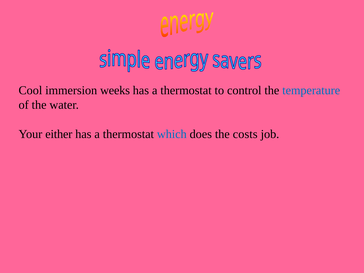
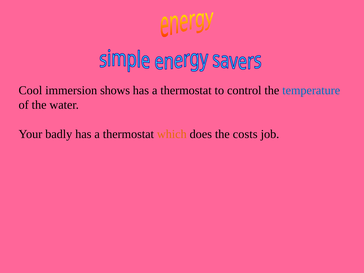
weeks: weeks -> shows (115, 90)
either: either -> badly (59, 134)
which colour: blue -> orange (172, 134)
